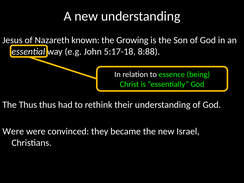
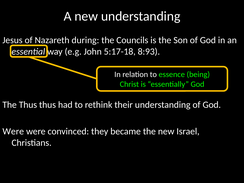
known: known -> during (85, 40)
Growing: Growing -> Councils (132, 40)
8:88: 8:88 -> 8:93 (149, 52)
